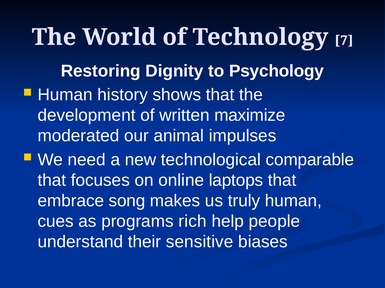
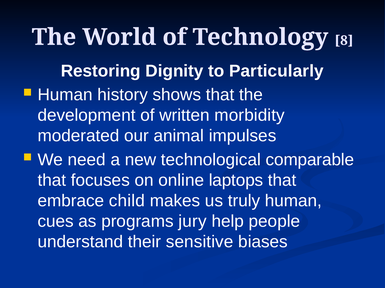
7: 7 -> 8 (344, 41)
Psychology: Psychology -> Particularly (276, 71)
maximize: maximize -> morbidity (250, 116)
song: song -> child (127, 201)
rich: rich -> jury (193, 222)
